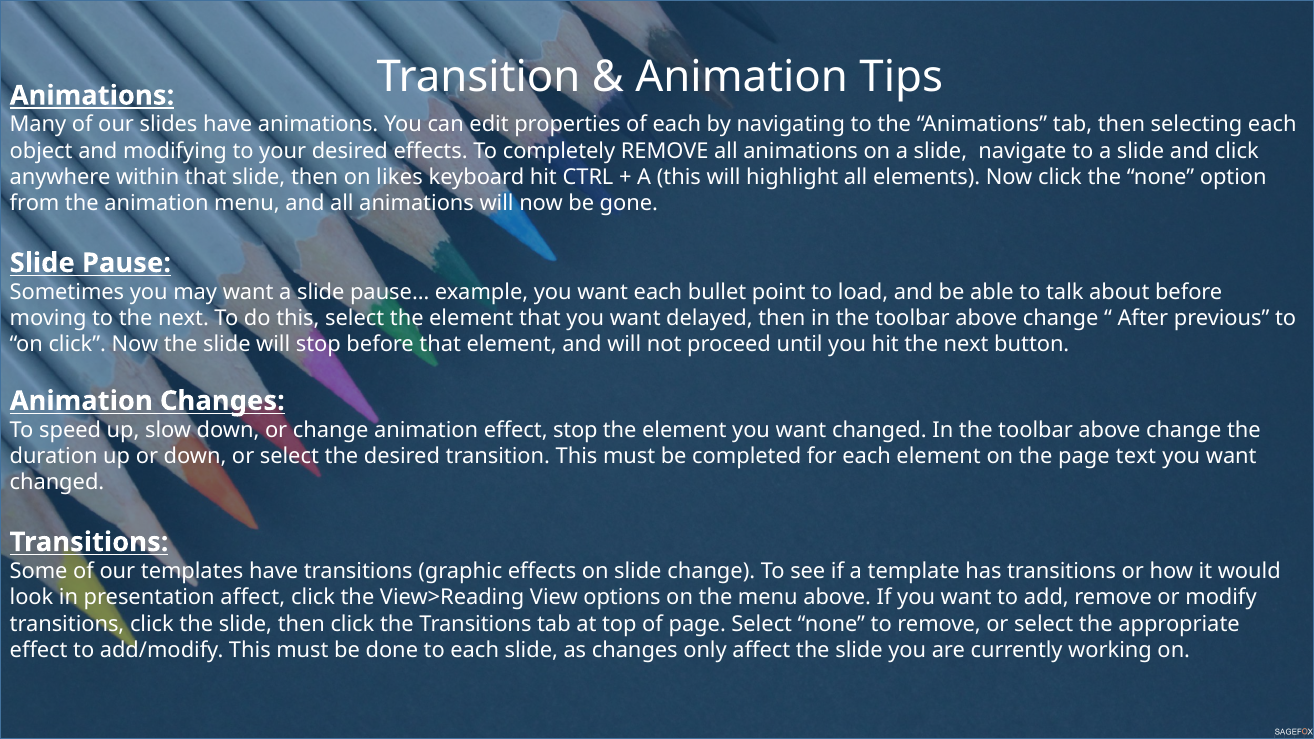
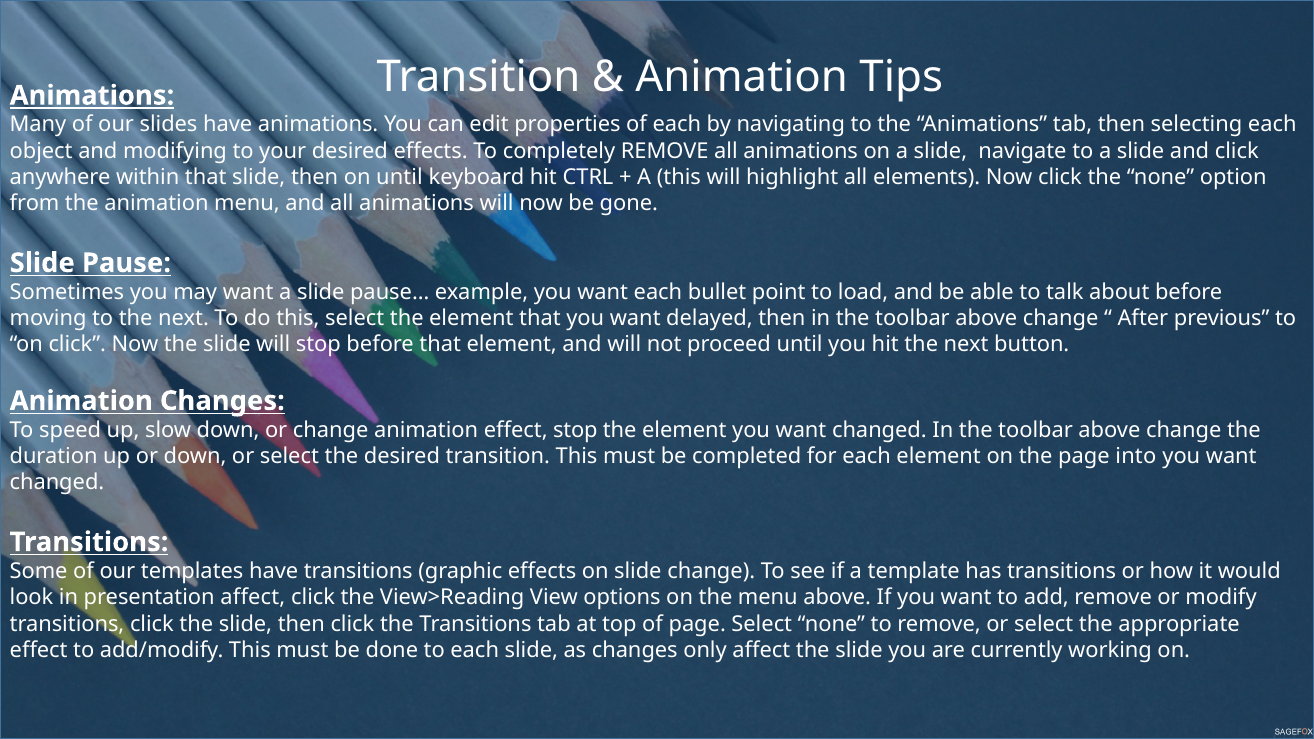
on likes: likes -> until (400, 177)
text: text -> into (1136, 456)
